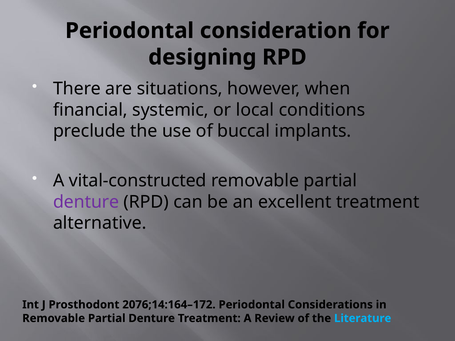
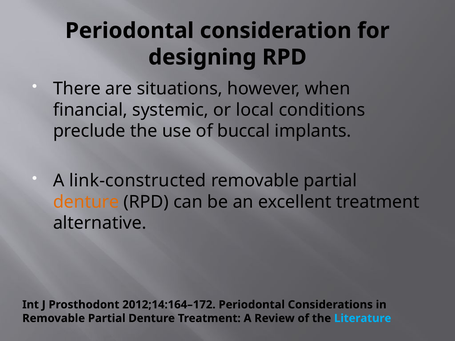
vital-constructed: vital-constructed -> link-constructed (138, 181)
denture colour: purple -> orange (86, 202)
2076;14:164–172: 2076;14:164–172 -> 2012;14:164–172 (169, 305)
